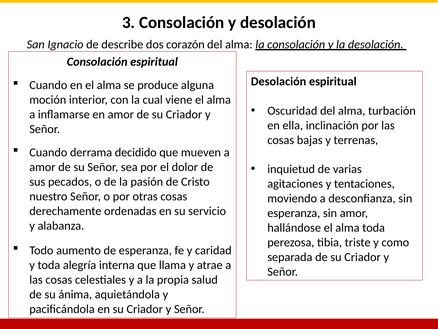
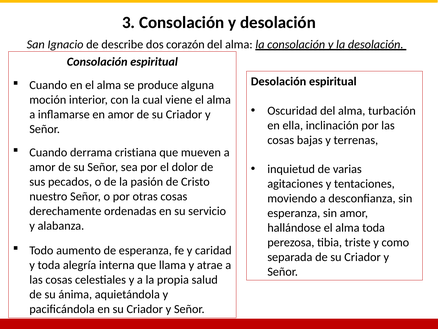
decidido: decidido -> cristiana (136, 152)
